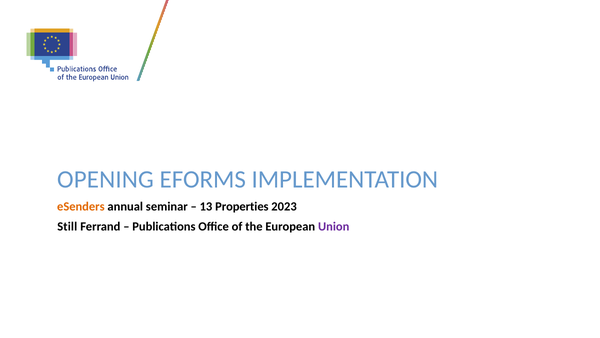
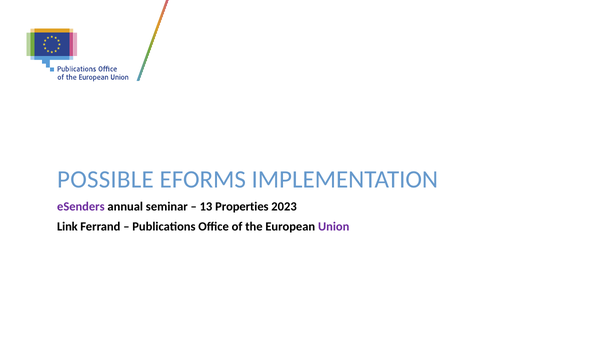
OPENING: OPENING -> POSSIBLE (105, 179)
eSenders colour: orange -> purple (81, 206)
Still: Still -> Link (67, 226)
